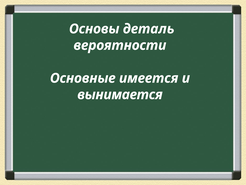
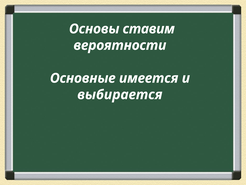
деталь: деталь -> ставим (149, 29)
вынимается: вынимается -> выбирается (120, 94)
